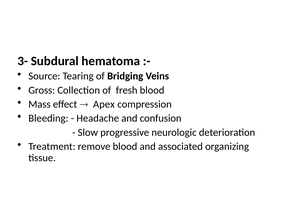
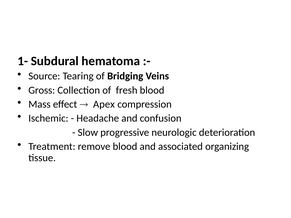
3-: 3- -> 1- (23, 61)
Bleeding: Bleeding -> Ischemic (48, 118)
